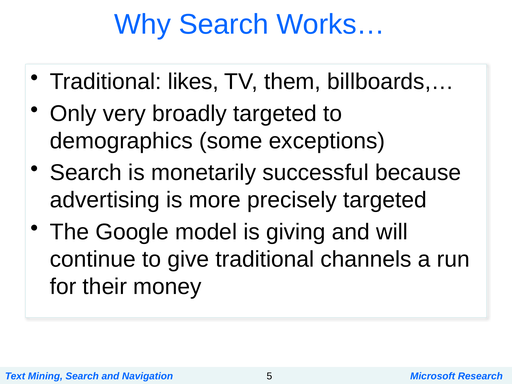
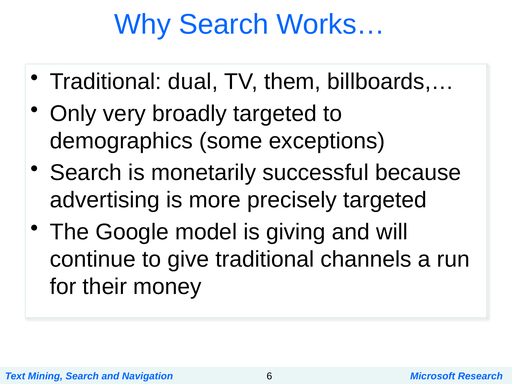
likes: likes -> dual (193, 82)
5: 5 -> 6 (269, 376)
